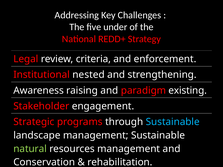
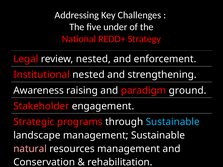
review criteria: criteria -> nested (93, 59)
existing: existing -> ground (188, 91)
natural colour: light green -> pink (30, 149)
